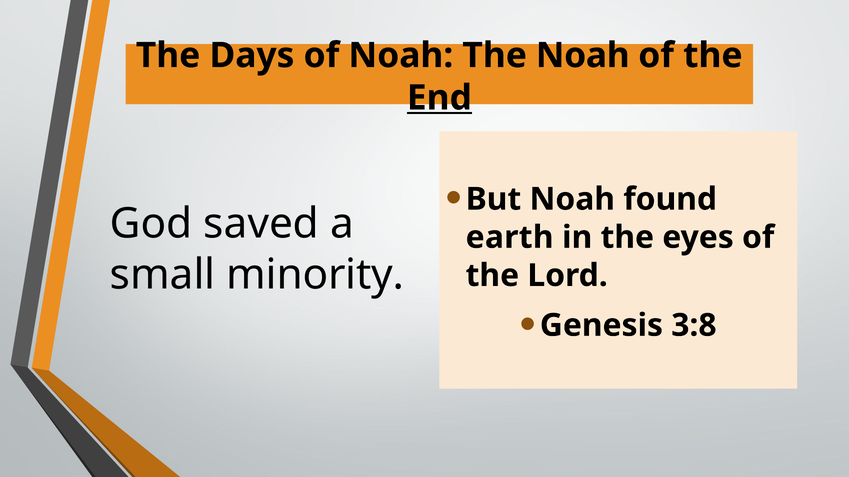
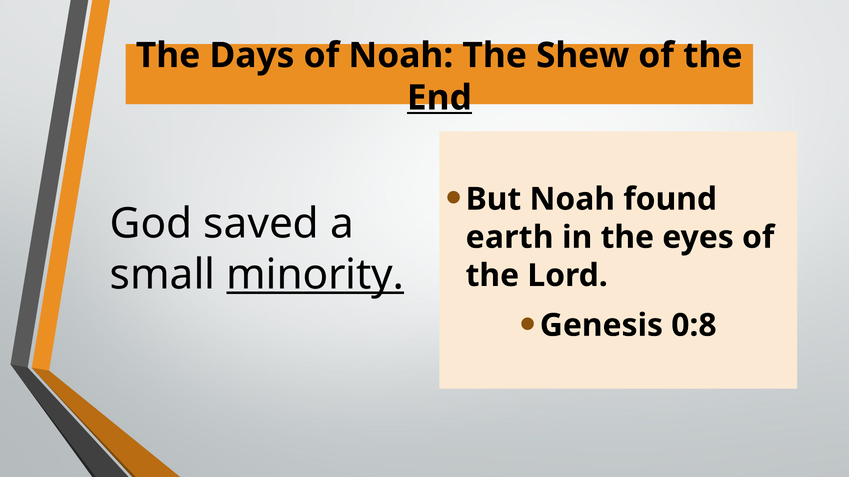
The Noah: Noah -> Shew (583, 56)
minority underline: none -> present (315, 275)
3:8: 3:8 -> 0:8 (694, 326)
